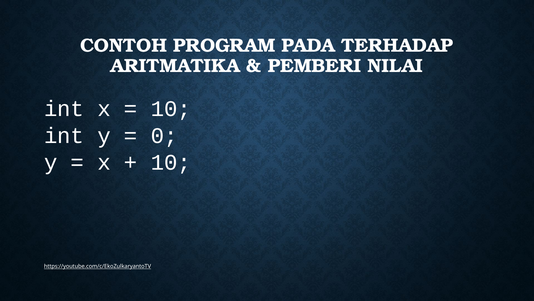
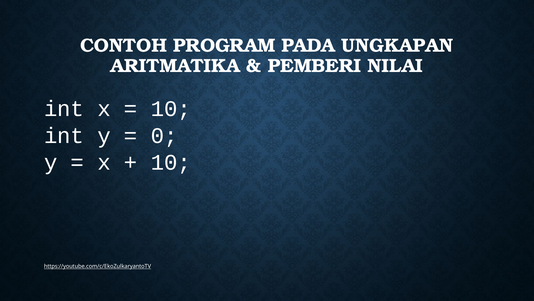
TERHADAP: TERHADAP -> UNGKAPAN (397, 45)
